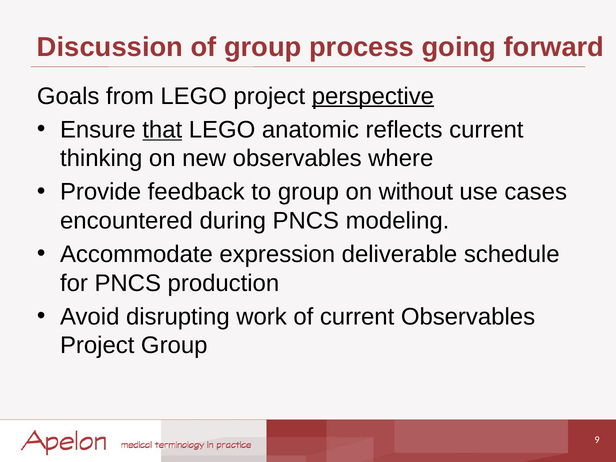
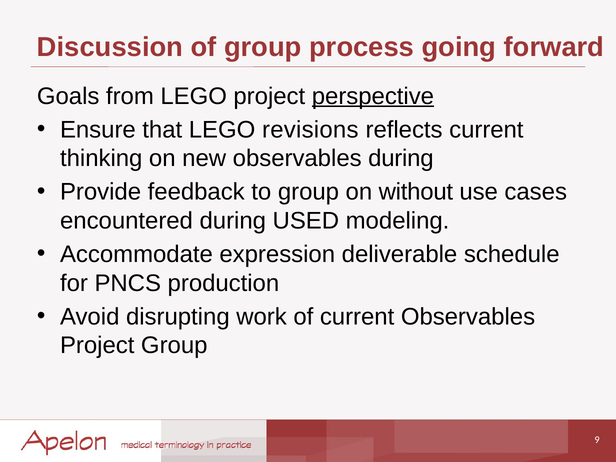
that underline: present -> none (162, 130)
anatomic: anatomic -> revisions (310, 130)
observables where: where -> during (401, 158)
during PNCS: PNCS -> USED (306, 221)
